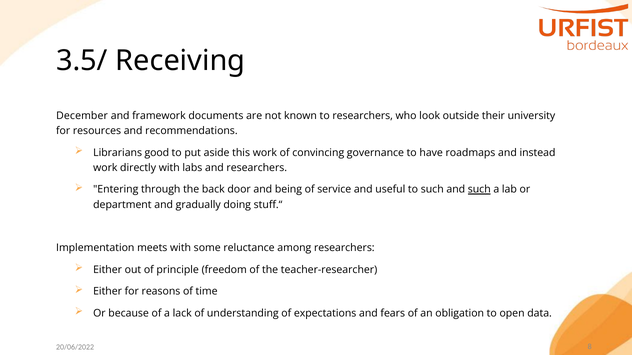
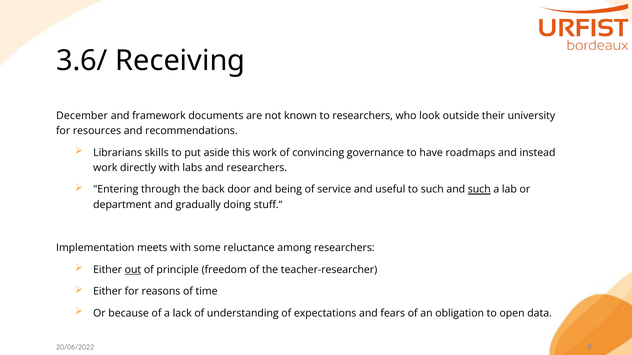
3.5/: 3.5/ -> 3.6/ (82, 61)
good: good -> skills (157, 153)
out underline: none -> present (133, 270)
